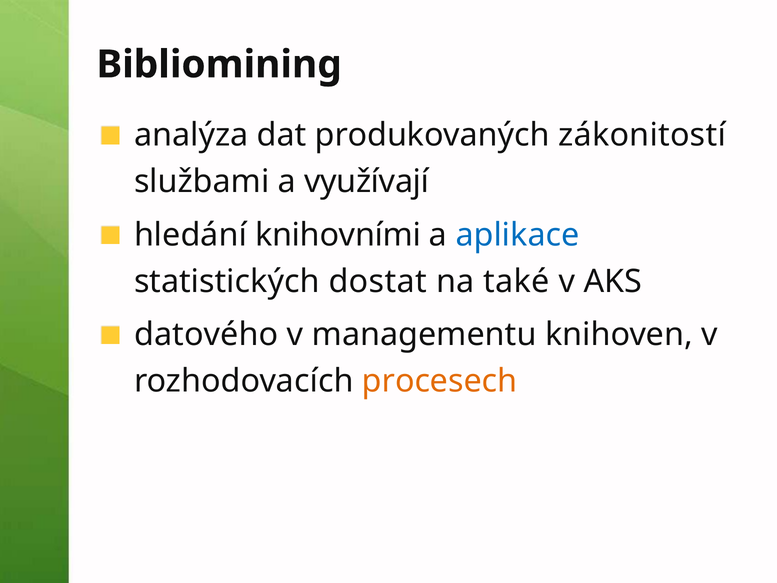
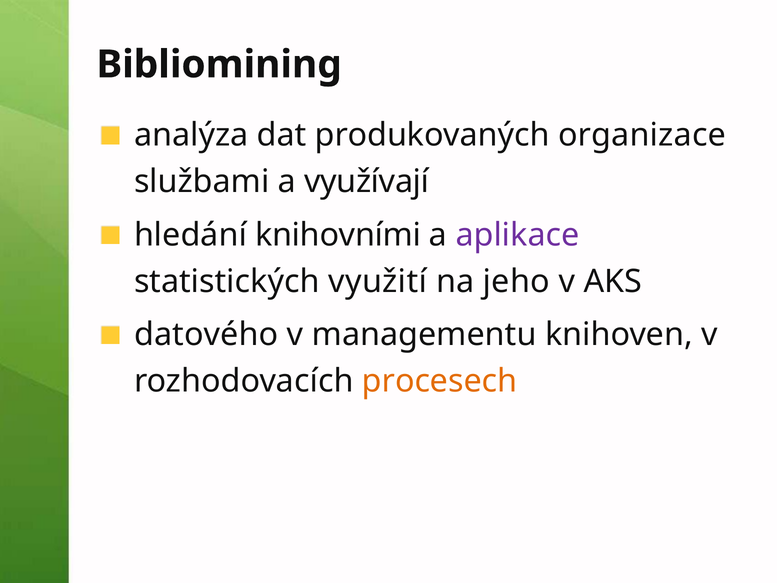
zákonitostí: zákonitostí -> organizace (642, 135)
aplikace colour: blue -> purple (517, 235)
dostat: dostat -> využití (378, 281)
také: také -> jeho (516, 281)
